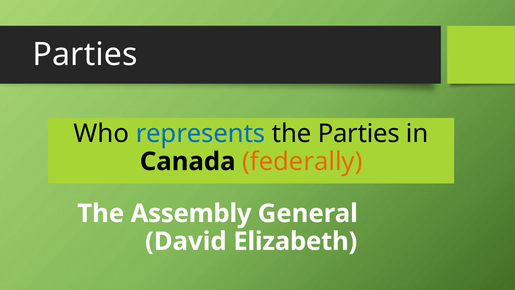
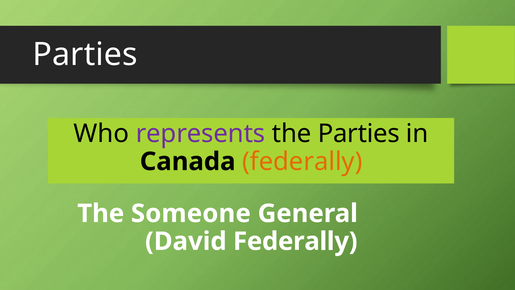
represents colour: blue -> purple (200, 134)
Assembly: Assembly -> Someone (191, 213)
David Elizabeth: Elizabeth -> Federally (295, 241)
